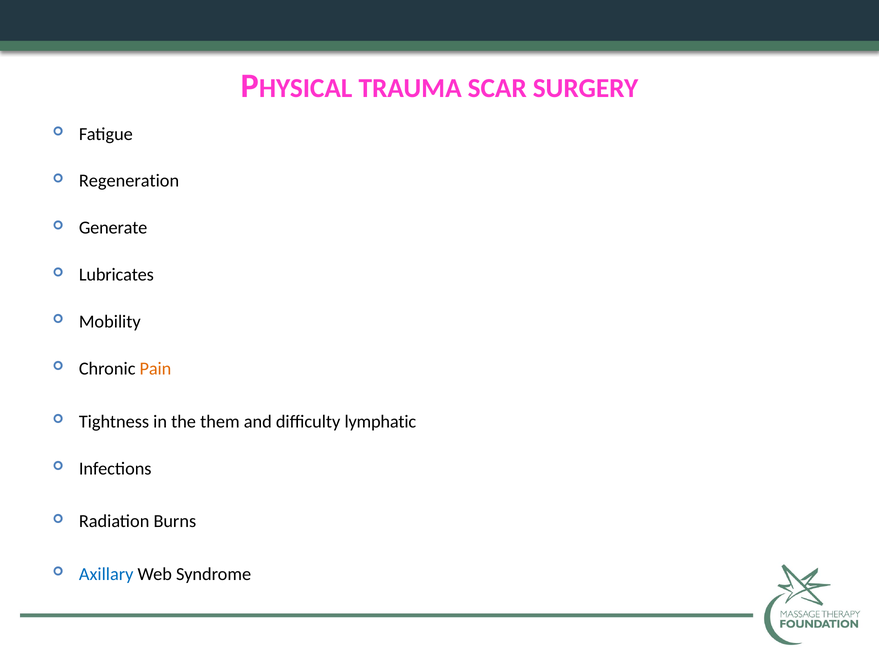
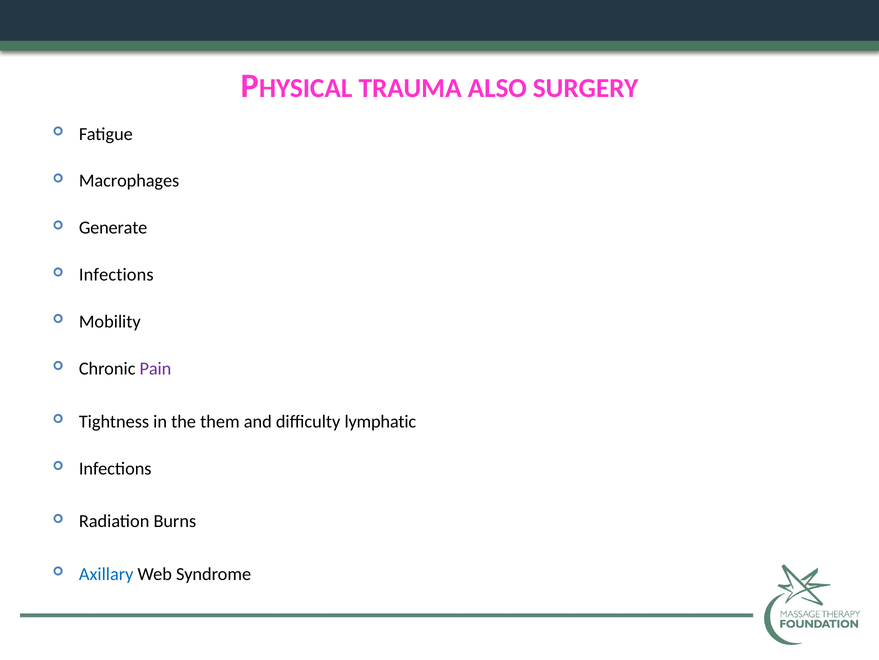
SCAR: SCAR -> ALSO (497, 88)
Regeneration: Regeneration -> Macrophages (129, 181)
Lubricates: Lubricates -> Infections (116, 274)
Pain colour: orange -> purple (155, 368)
